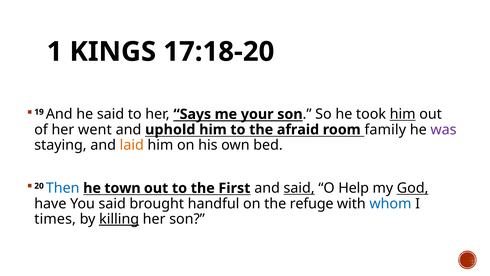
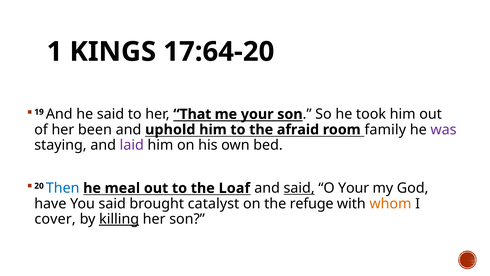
17:18-20: 17:18-20 -> 17:64-20 (219, 52)
Says: Says -> That (192, 114)
him underline: present -> none (403, 114)
went: went -> been (95, 129)
laid colour: orange -> purple (132, 145)
town: town -> meal (122, 188)
First: First -> Loaf (234, 188)
O Help: Help -> Your (354, 188)
God underline: present -> none (413, 188)
handful: handful -> catalyst (214, 203)
whom colour: blue -> orange (390, 203)
times: times -> cover (55, 219)
